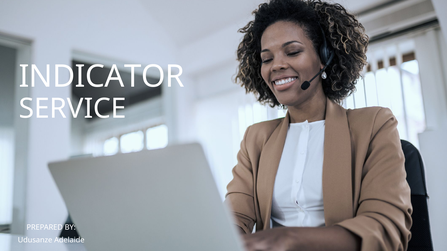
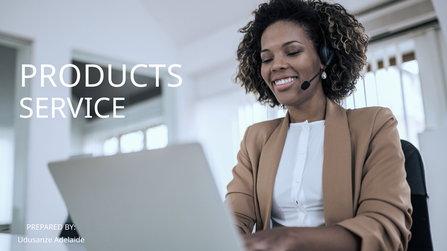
INDICATOR: INDICATOR -> PRODUCTS (101, 77)
